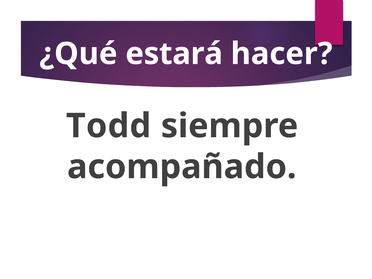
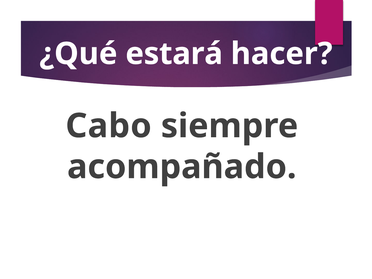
Todd: Todd -> Cabo (109, 126)
